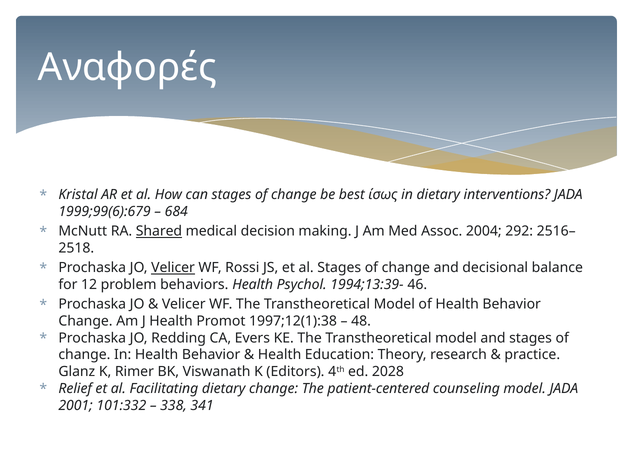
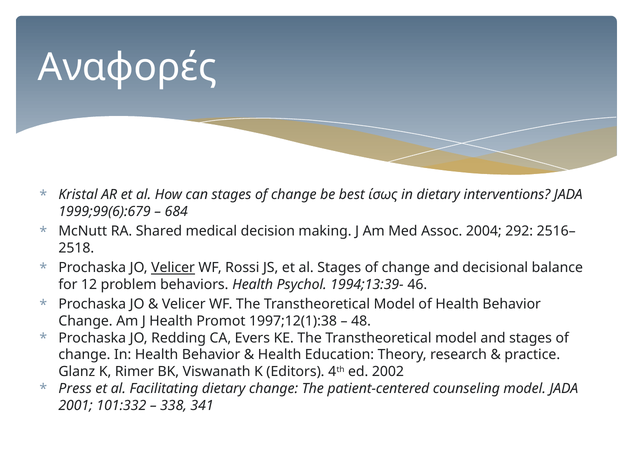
Shared underline: present -> none (159, 231)
2028: 2028 -> 2002 (388, 372)
Relief: Relief -> Press (75, 389)
